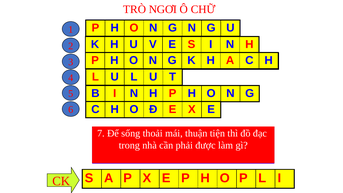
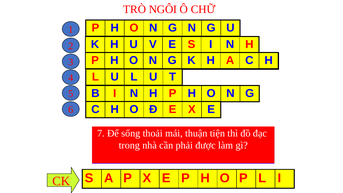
NGƠI: NGƠI -> NGÔI (163, 9)
